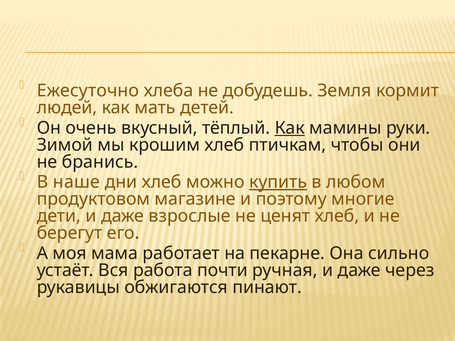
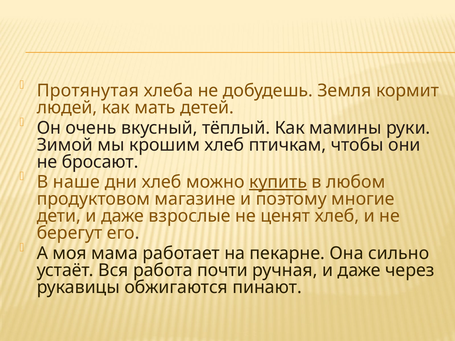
Ежесуточно: Ежесуточно -> Протянутая (88, 91)
Как underline: present -> none (290, 128)
бранись: бранись -> бросают (100, 162)
